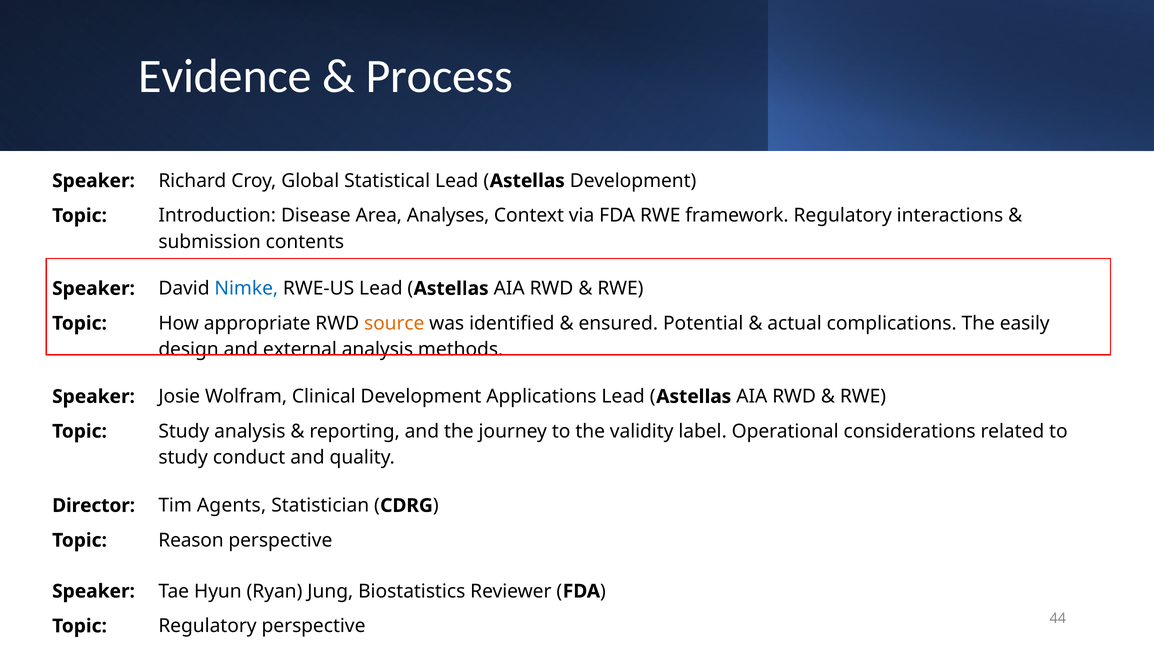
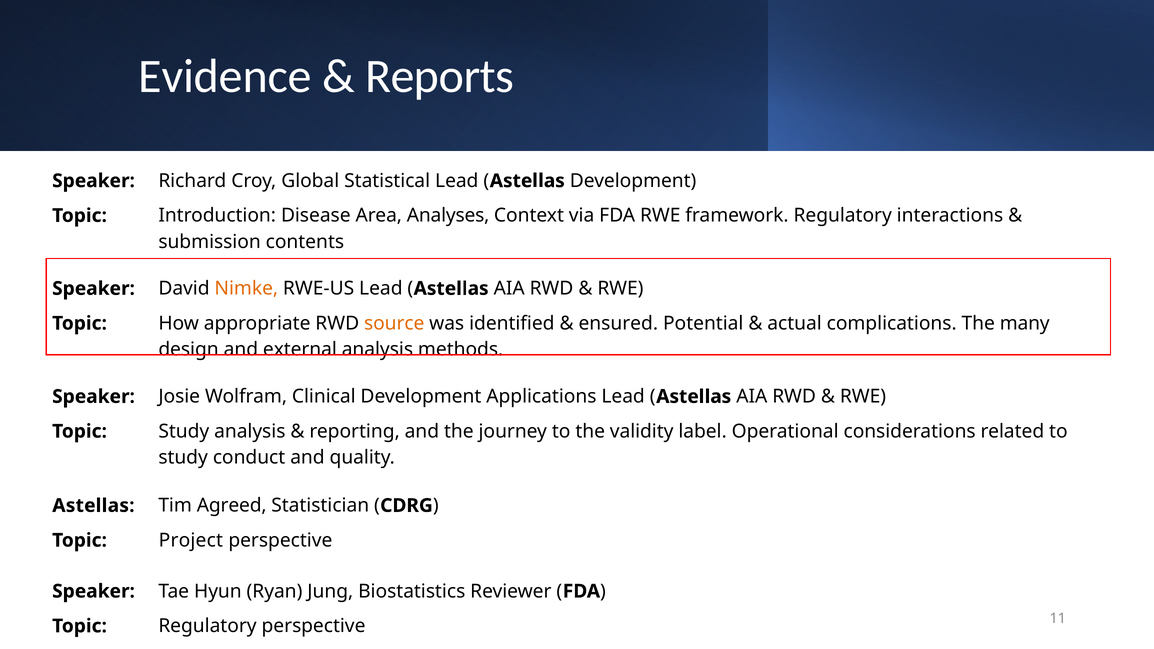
Process: Process -> Reports (440, 76)
Nimke colour: blue -> orange (246, 289)
easily: easily -> many (1025, 323)
Director: Director -> Astellas (93, 506)
Agents: Agents -> Agreed (232, 506)
Reason: Reason -> Project (191, 540)
44: 44 -> 11 (1058, 619)
